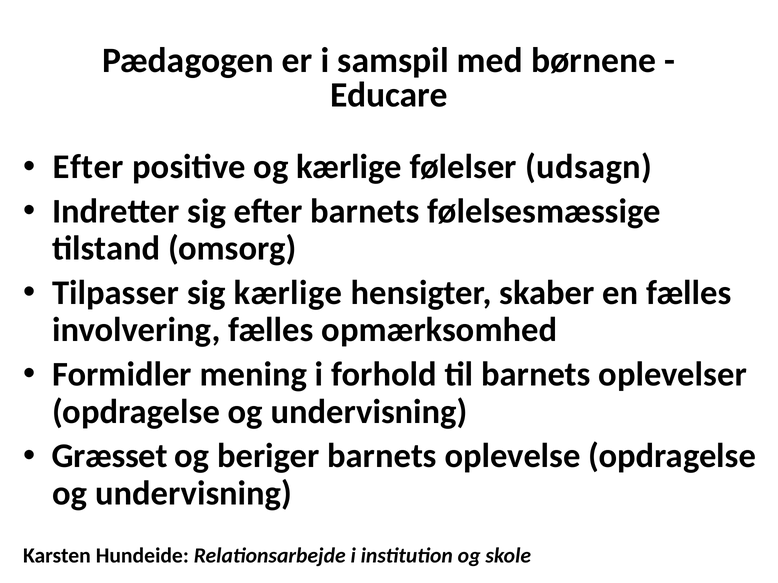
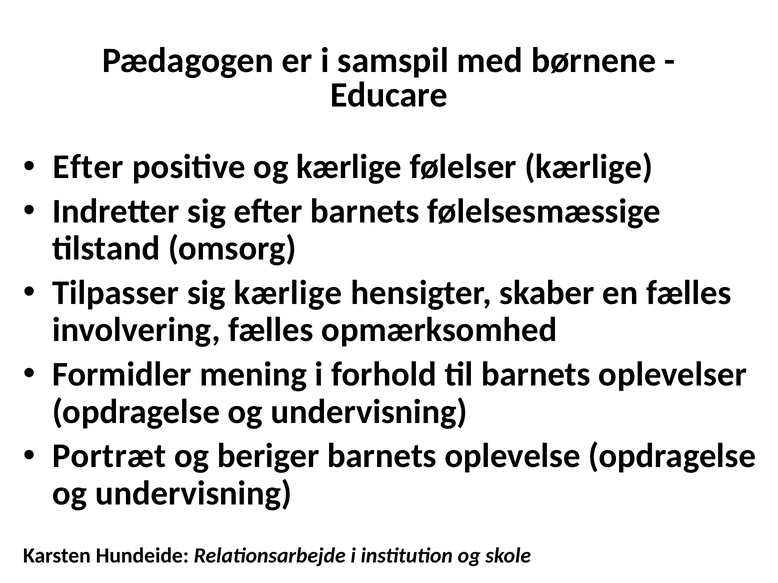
følelser udsagn: udsagn -> kærlige (589, 167)
Græsset: Græsset -> Portræt (109, 456)
